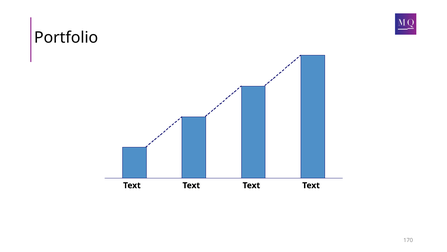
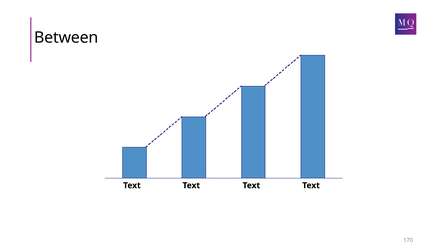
Portfolio: Portfolio -> Between (66, 38)
